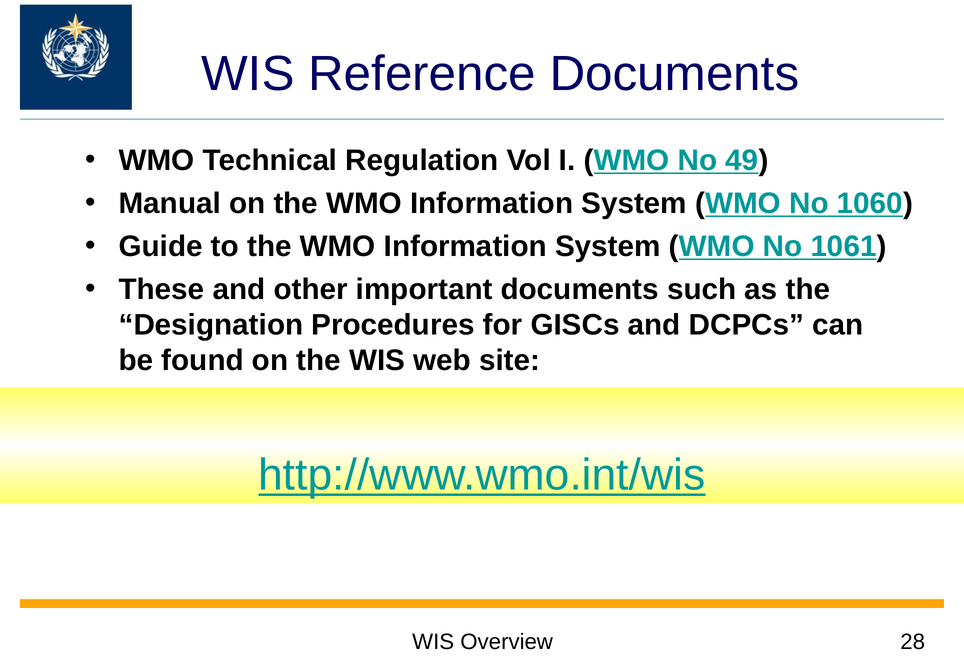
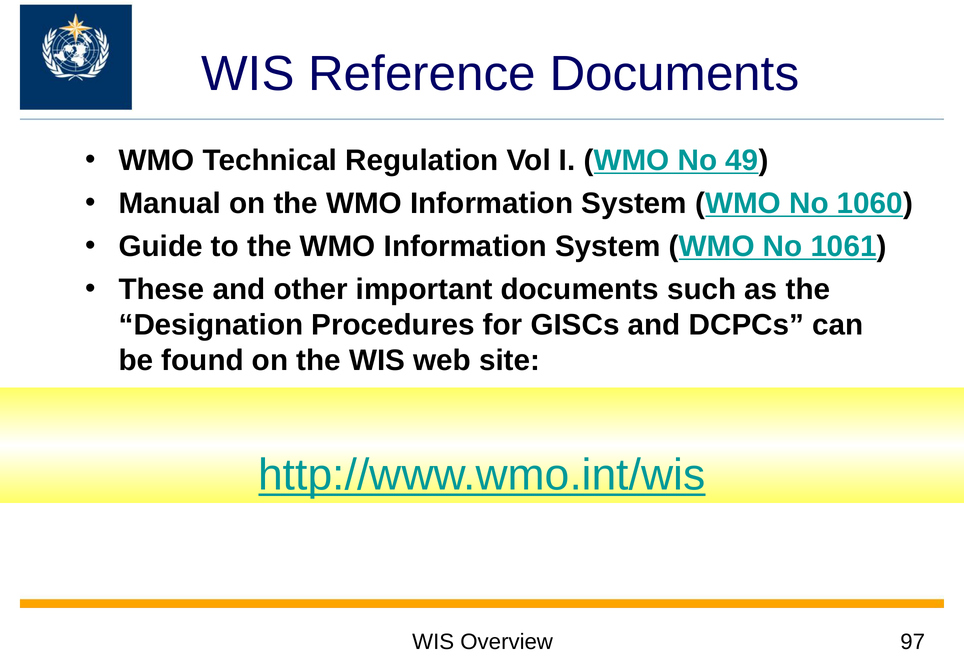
28: 28 -> 97 (913, 642)
